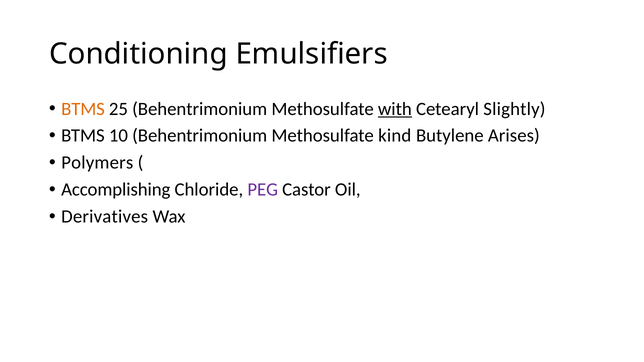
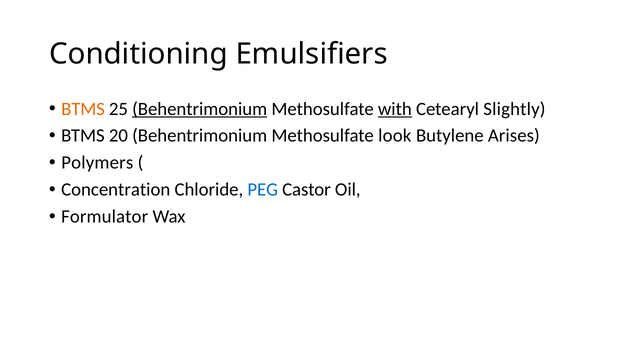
Behentrimonium underline: none -> present (200, 109)
10: 10 -> 20 (118, 136)
kind: kind -> look (395, 136)
Accomplishing: Accomplishing -> Concentration (116, 190)
PEG colour: purple -> blue (263, 190)
Derivatives: Derivatives -> Formulator (105, 217)
